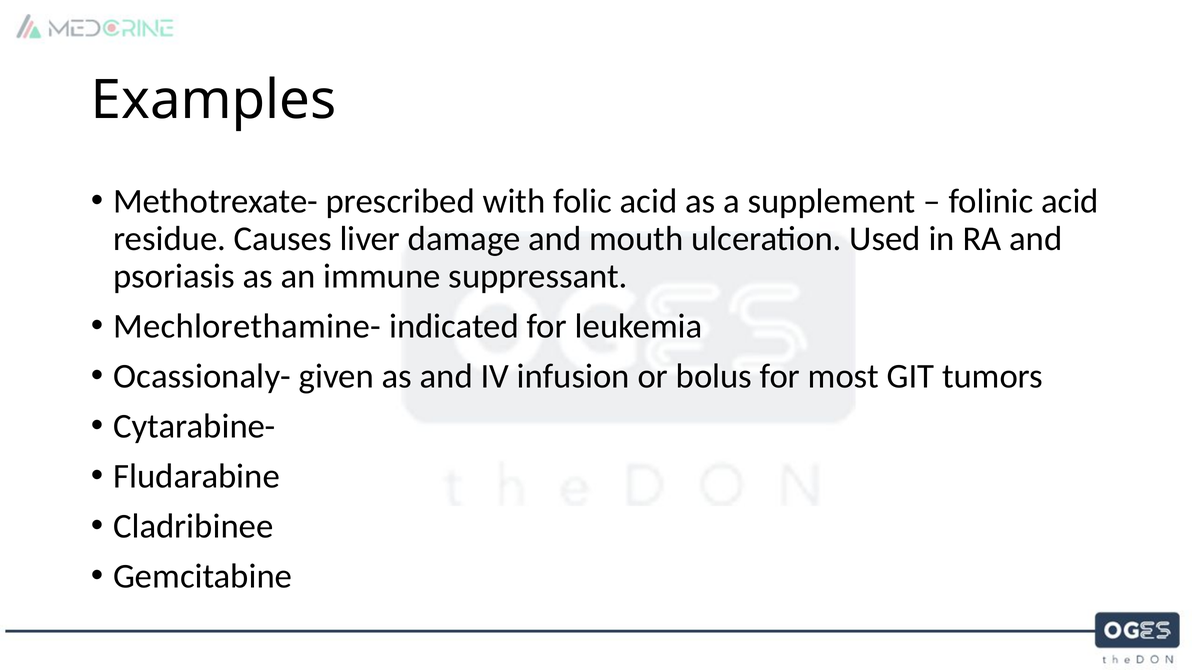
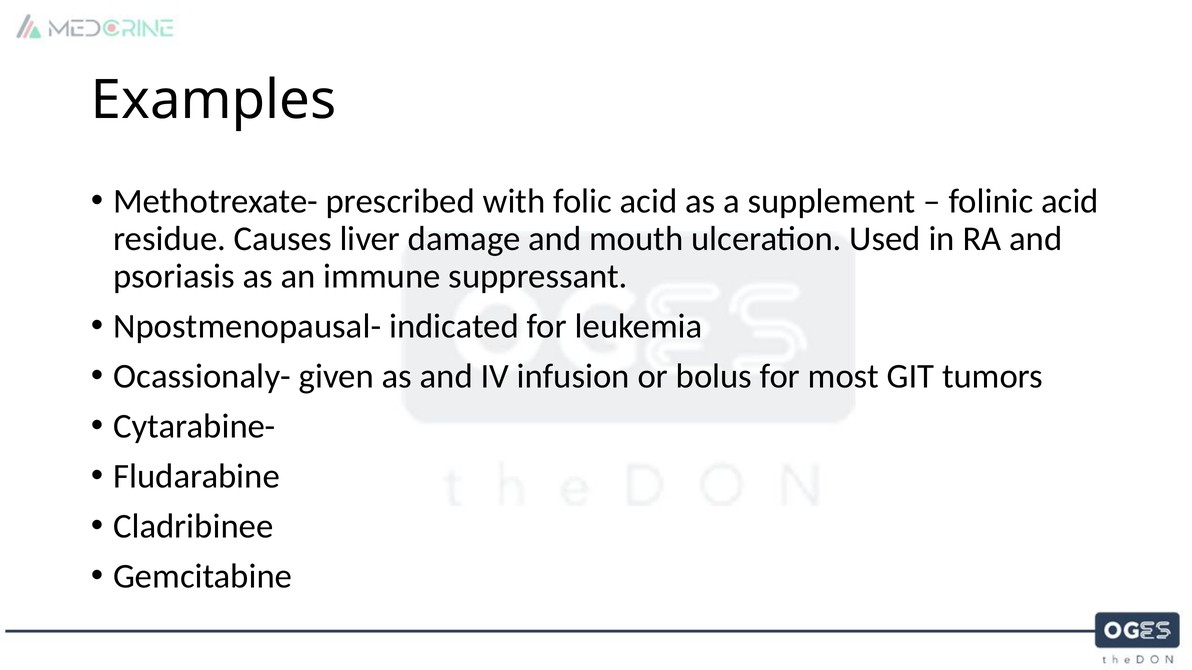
Mechlorethamine-: Mechlorethamine- -> Npostmenopausal- (247, 327)
